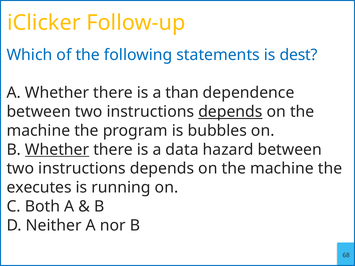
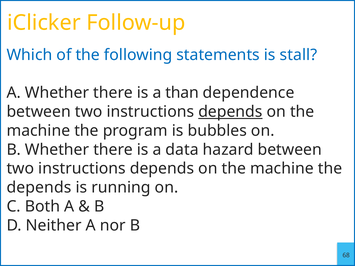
dest: dest -> stall (298, 55)
Whether underline: present -> none (57, 150)
executes: executes -> depends (39, 188)
